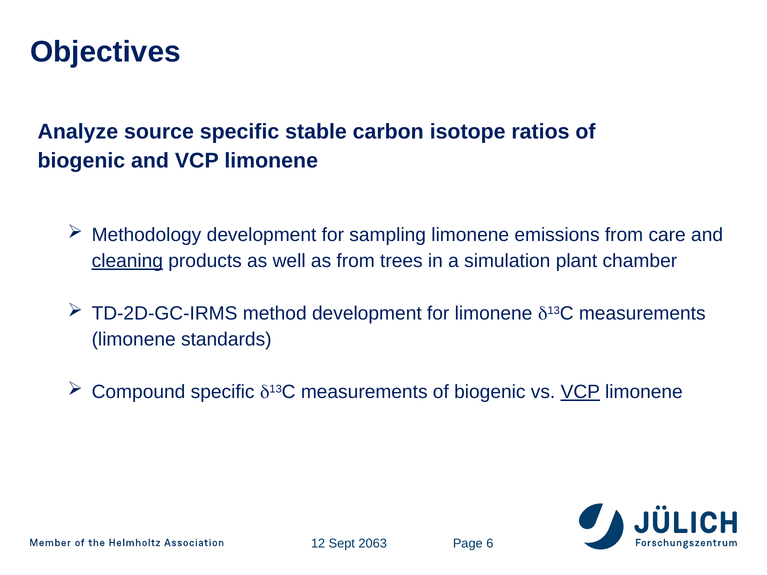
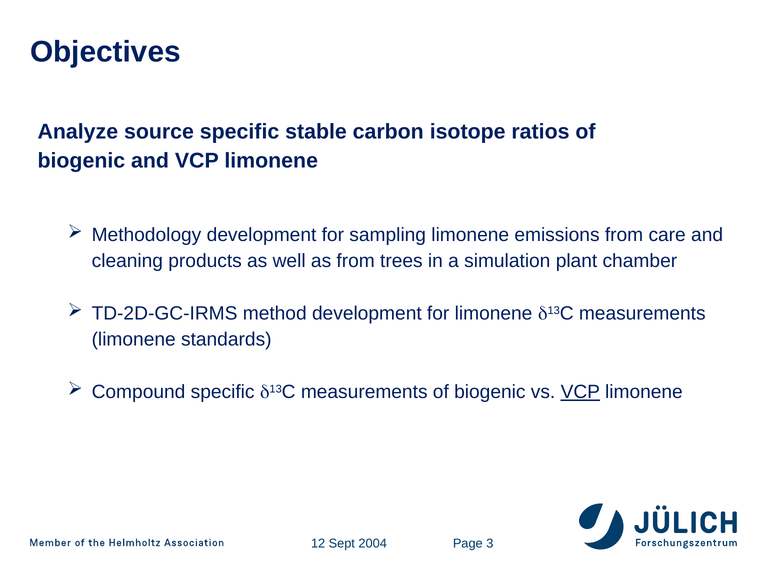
cleaning underline: present -> none (127, 261)
2063: 2063 -> 2004 (373, 544)
6: 6 -> 3 (490, 544)
